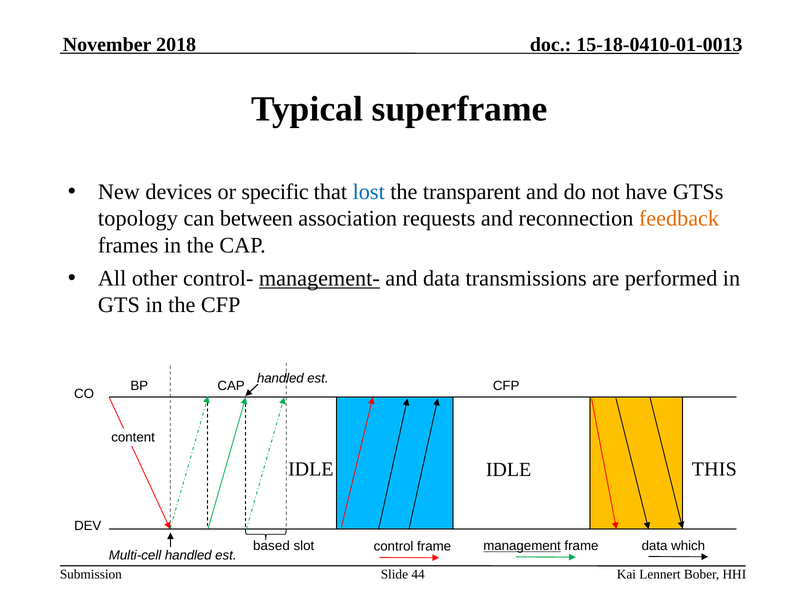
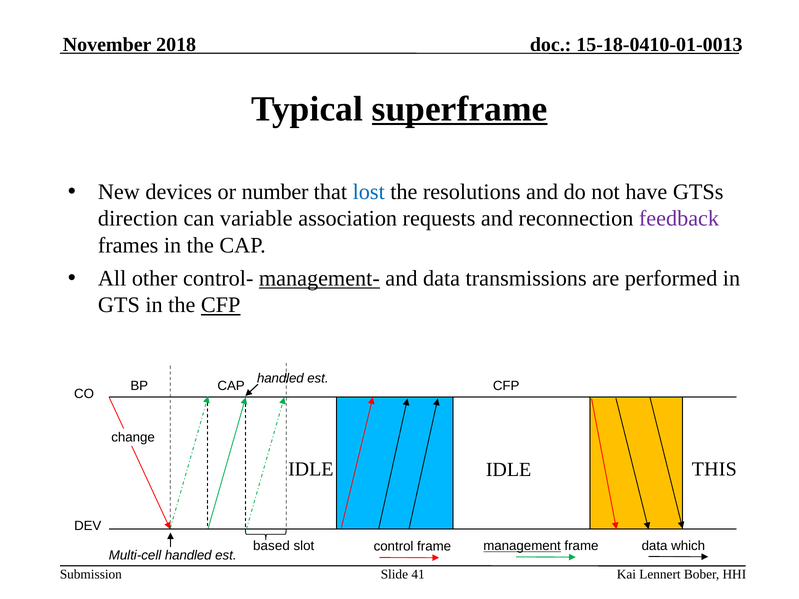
superframe underline: none -> present (460, 109)
specific: specific -> number (275, 192)
transparent: transparent -> resolutions (472, 192)
topology: topology -> direction (138, 219)
between: between -> variable (256, 219)
feedback colour: orange -> purple (679, 219)
CFP underline: none -> present (221, 305)
content: content -> change (133, 438)
44: 44 -> 41 (418, 575)
